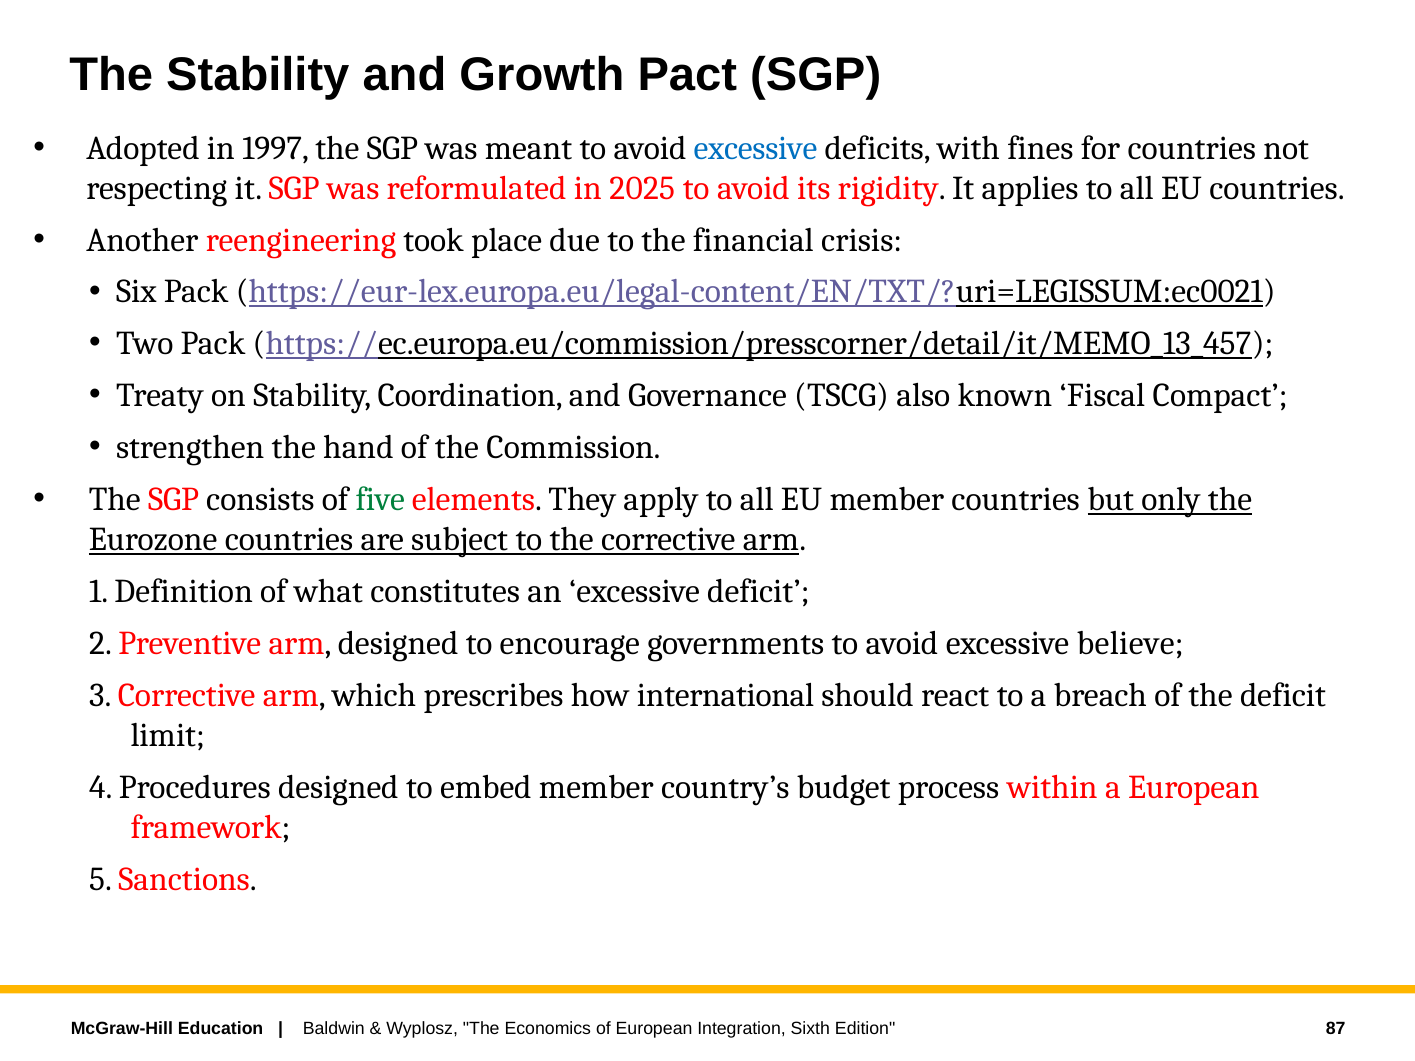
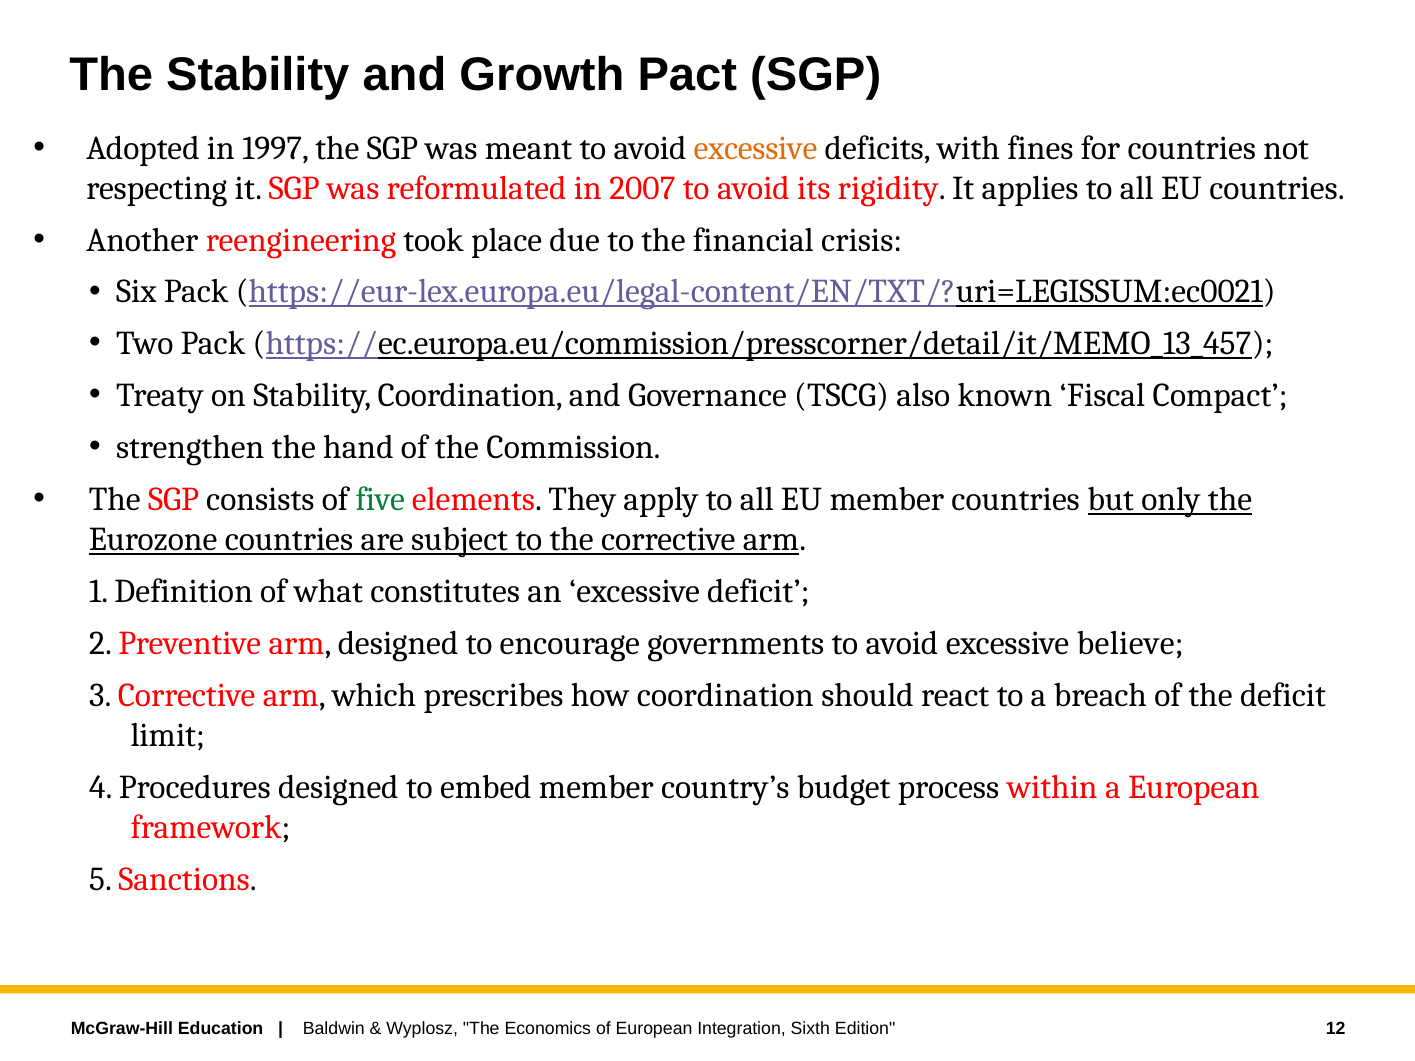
excessive colour: blue -> orange (756, 148)
2025: 2025 -> 2007 (642, 188)
how international: international -> coordination (725, 696)
87: 87 -> 12 (1336, 1029)
